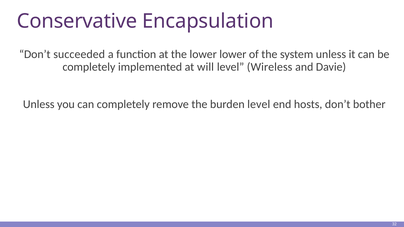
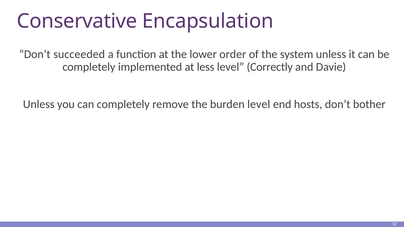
lower lower: lower -> order (233, 54)
will: will -> less (206, 67)
Wireless: Wireless -> Correctly (270, 67)
